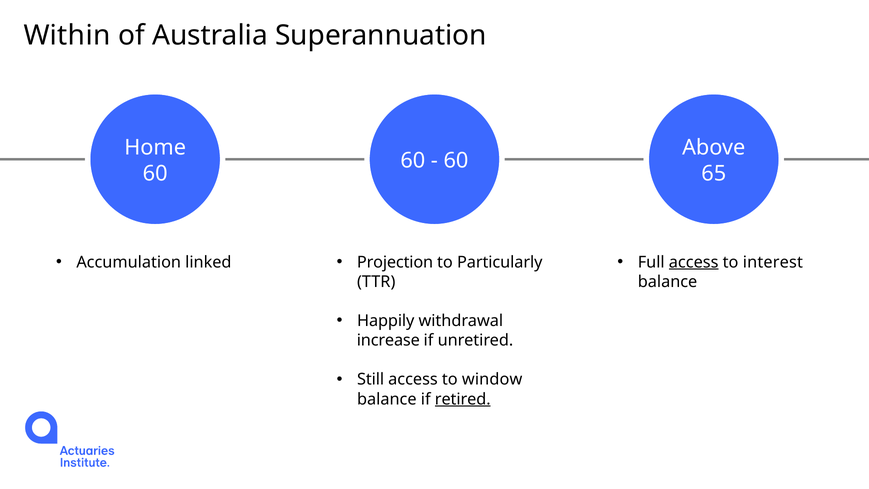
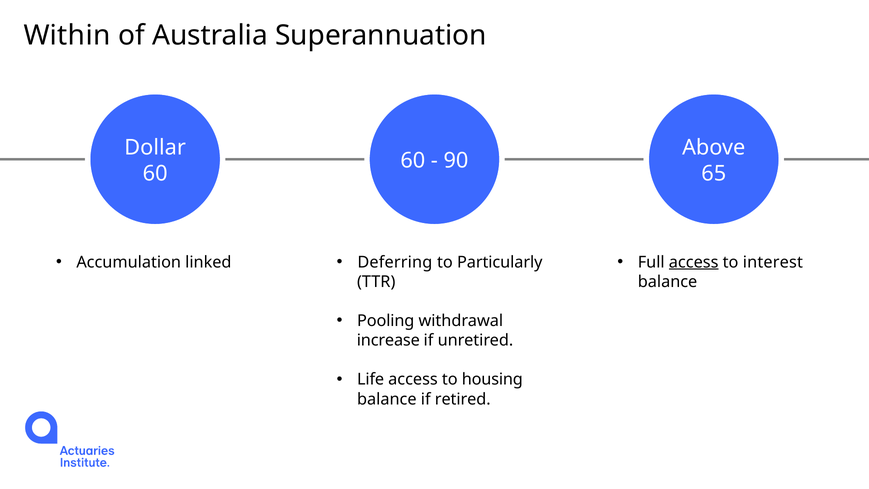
Home: Home -> Dollar (155, 148)
60: 60 -> 90 (456, 161)
Projection: Projection -> Deferring (395, 262)
Happily: Happily -> Pooling (386, 321)
Still: Still -> Life (371, 379)
window: window -> housing (492, 379)
retired underline: present -> none (463, 399)
